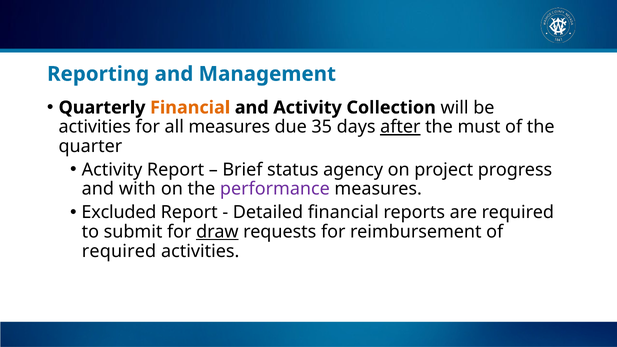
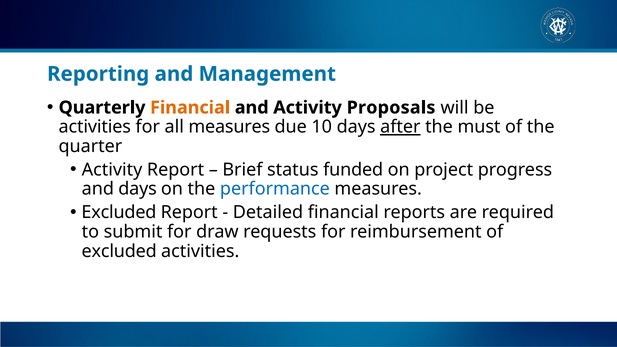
Collection: Collection -> Proposals (391, 108)
35: 35 -> 10 (322, 127)
agency: agency -> funded (353, 170)
and with: with -> days (138, 189)
performance colour: purple -> blue (275, 189)
draw underline: present -> none (217, 232)
required: required -> excluded (119, 251)
